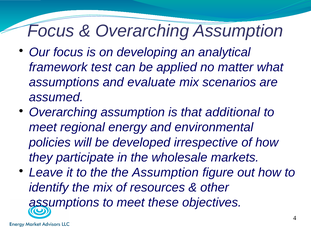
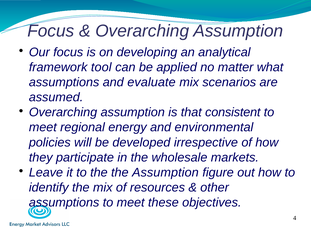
test: test -> tool (101, 67)
additional: additional -> consistent (233, 112)
